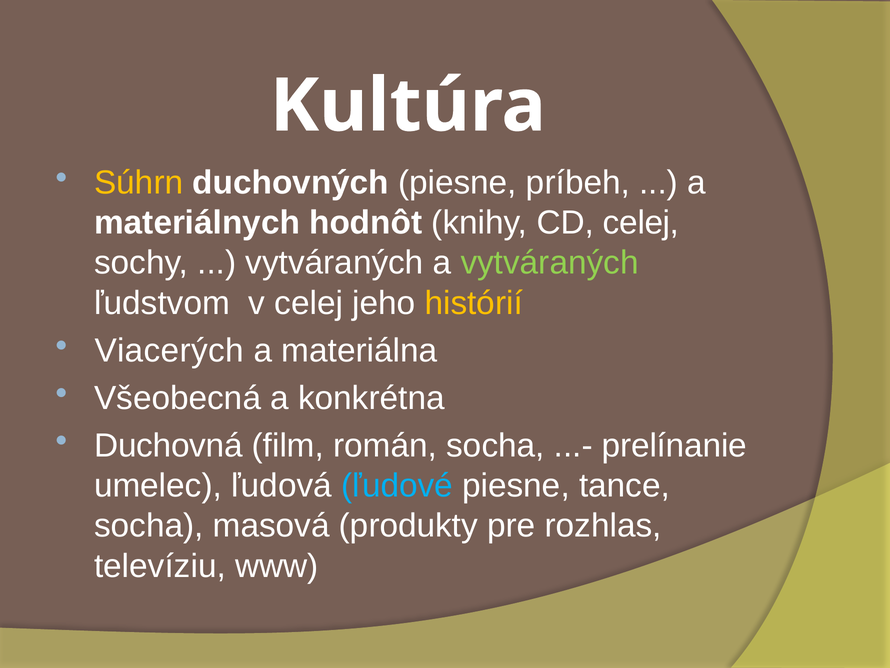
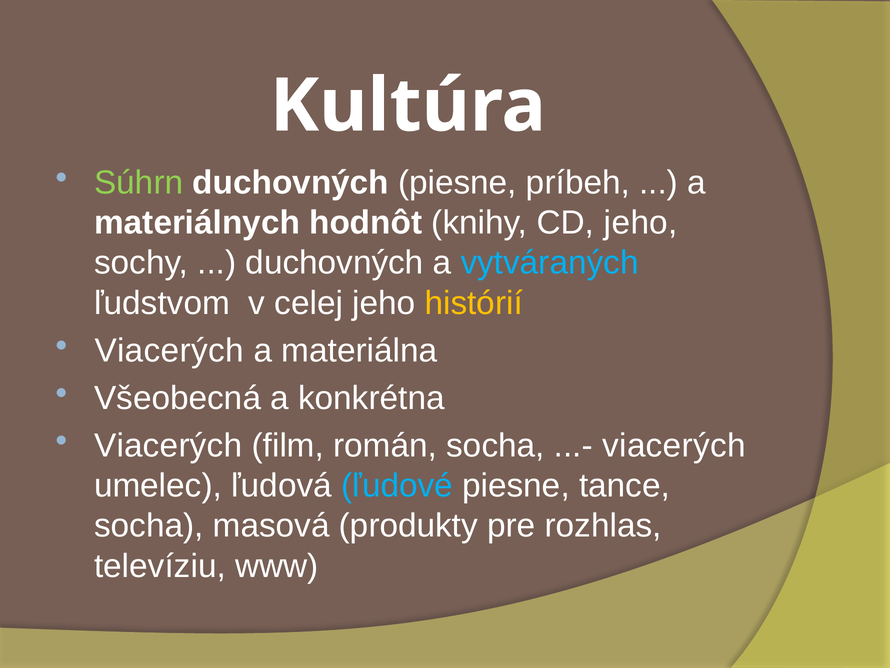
Súhrn colour: yellow -> light green (139, 183)
CD celej: celej -> jeho (641, 223)
vytváraných: vytváraných -> duchovných (335, 263)
vytváraných colour: light green -> light blue (550, 263)
Duchovná: Duchovná -> Viacerých (168, 445)
prelínanie: prelínanie -> viacerých (674, 445)
